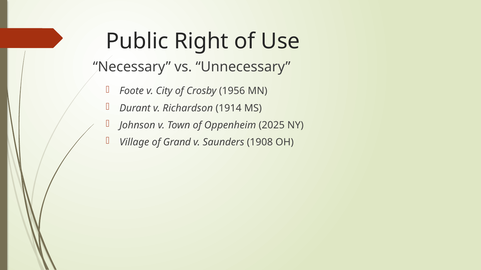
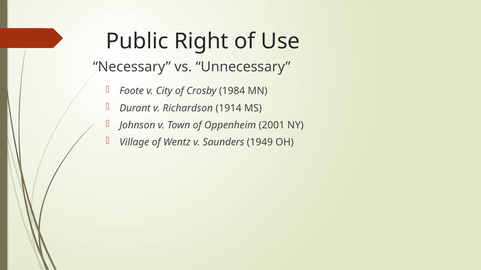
1956: 1956 -> 1984 (232, 91)
2025: 2025 -> 2001 (272, 125)
Grand: Grand -> Wentz (177, 142)
1908: 1908 -> 1949 (260, 142)
